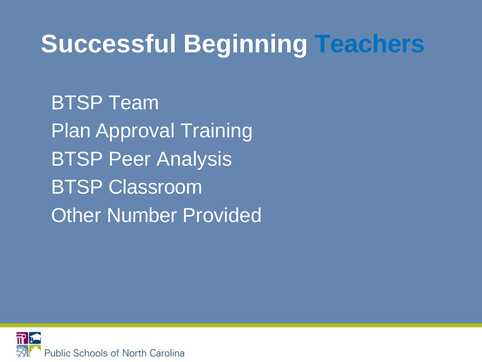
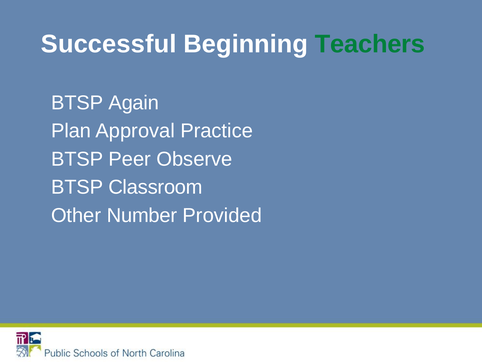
Teachers colour: blue -> green (370, 44)
Team: Team -> Again (134, 103)
Training: Training -> Practice (217, 131)
Analysis: Analysis -> Observe (194, 159)
